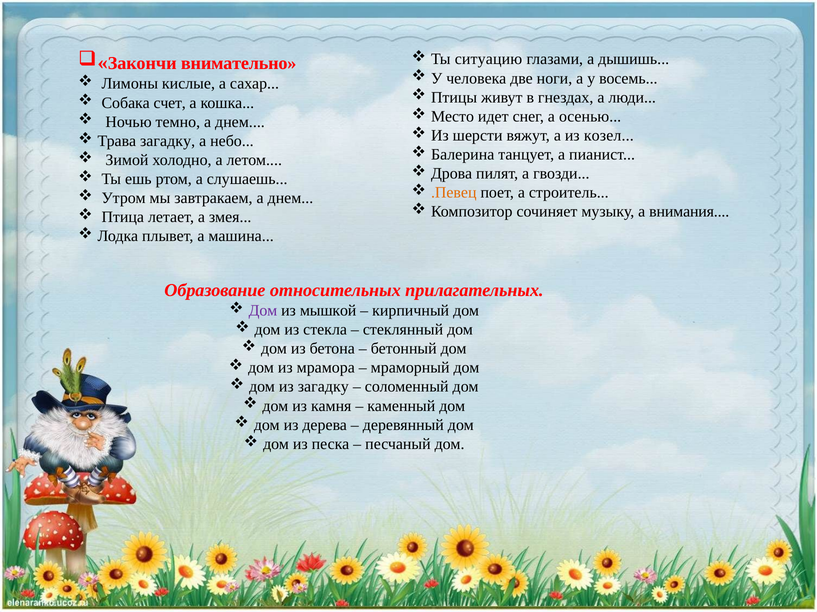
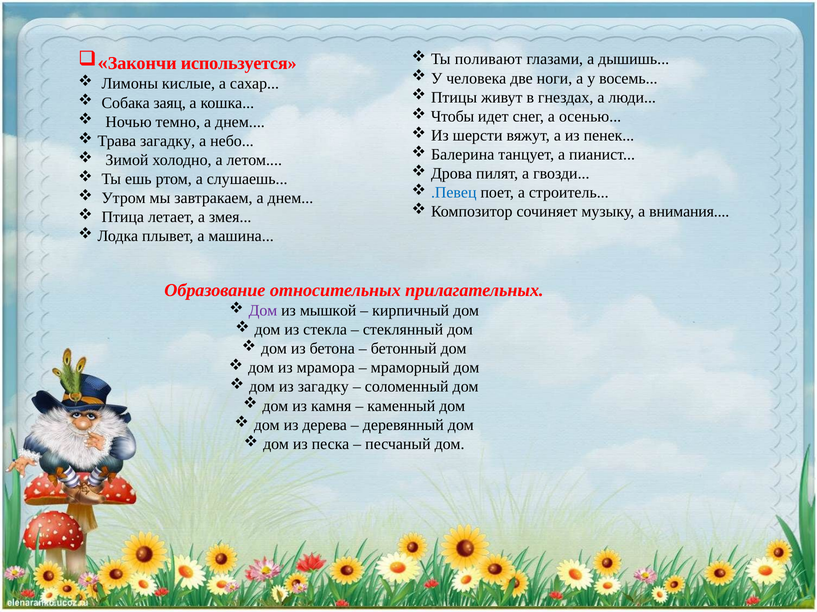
ситуацию: ситуацию -> поливают (488, 59)
внимательно: внимательно -> используется (239, 63)
счет: счет -> заяц (170, 103)
Место: Место -> Чтобы (453, 117)
козел: козел -> пенек (609, 136)
.Певец colour: orange -> blue (454, 193)
